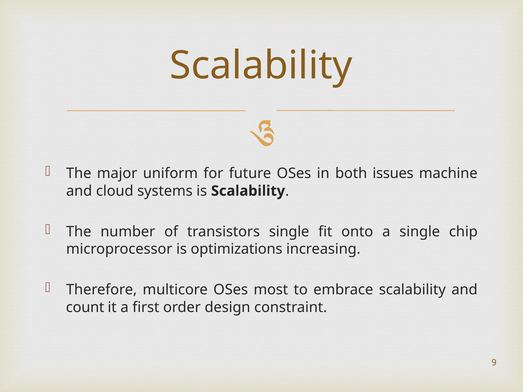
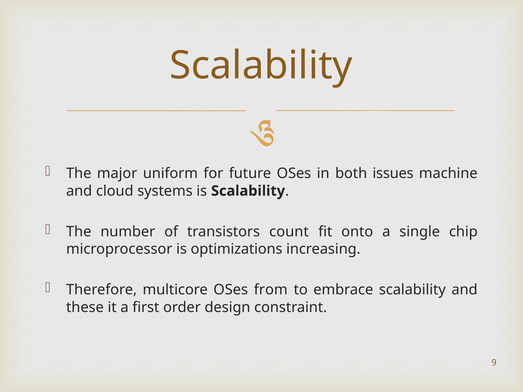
transistors single: single -> count (289, 232)
most: most -> from (271, 290)
count: count -> these (85, 307)
